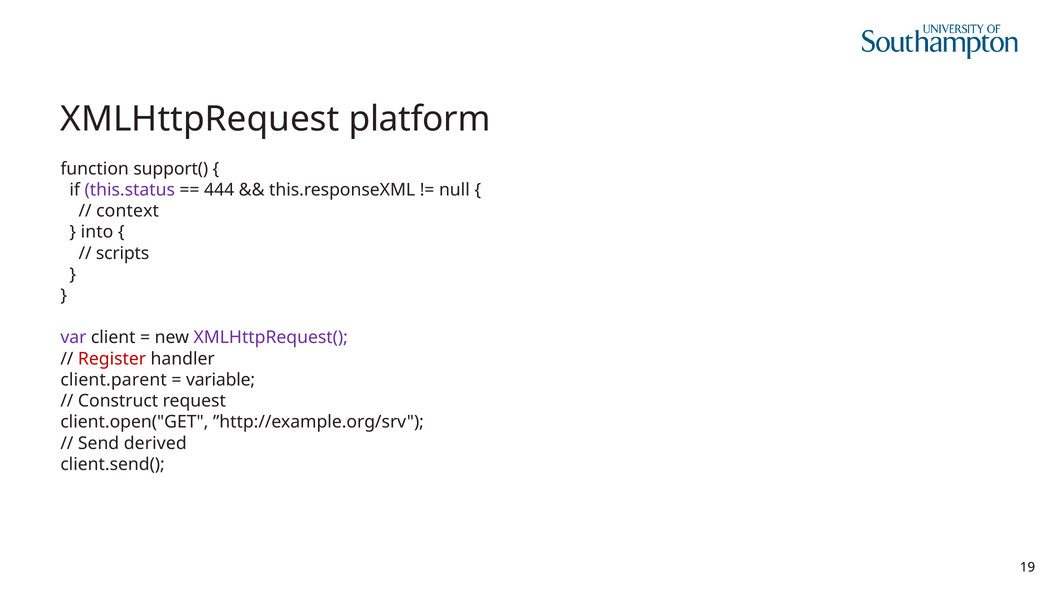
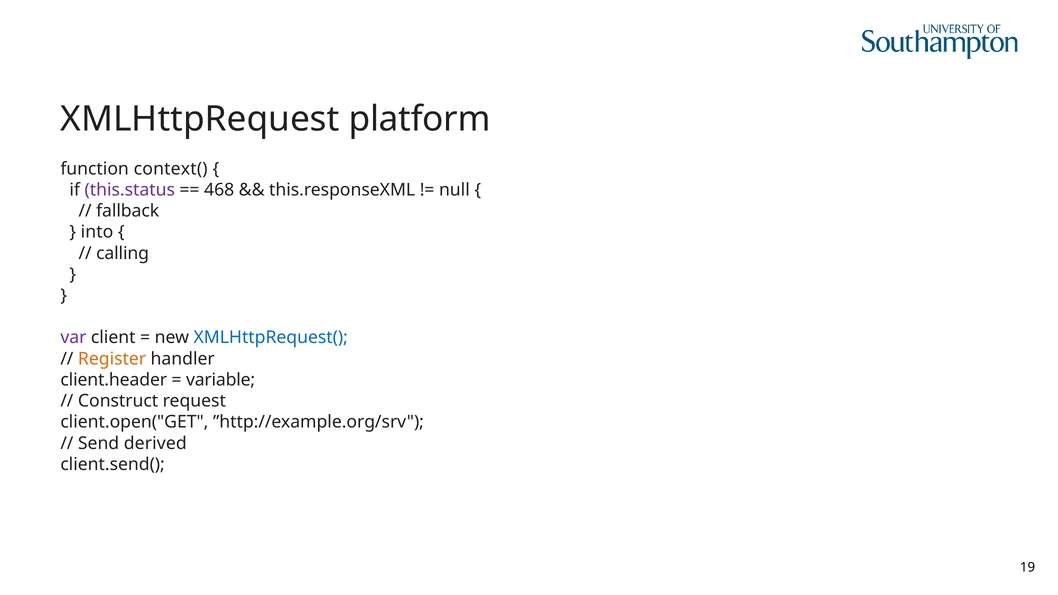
support(: support( -> context( (171, 169)
444: 444 -> 468 (219, 190)
context: context -> fallback (128, 211)
scripts: scripts -> calling (123, 253)
XMLHttpRequest( colour: purple -> blue (271, 338)
Register colour: red -> orange (112, 359)
client.parent: client.parent -> client.header (114, 380)
